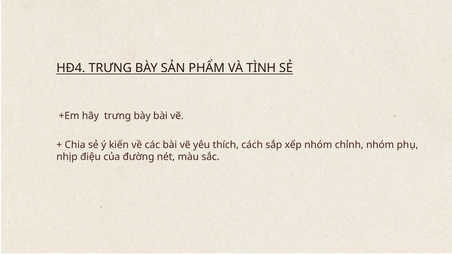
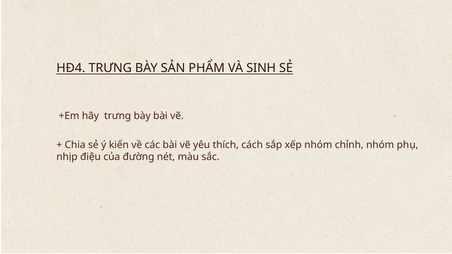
TÌNH: TÌNH -> SINH (261, 68)
